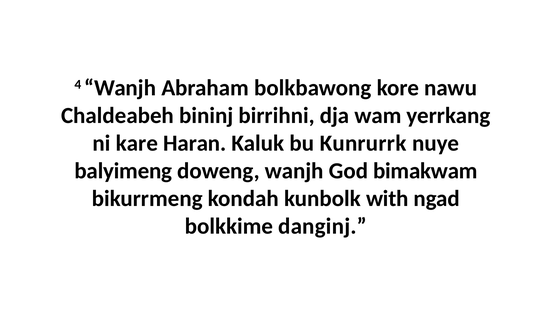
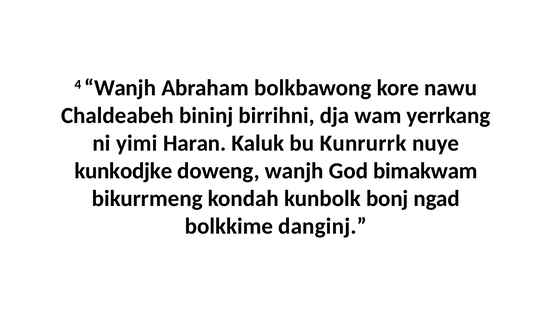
kare: kare -> yimi (137, 143)
balyimeng: balyimeng -> kunkodjke (123, 171)
with: with -> bonj (387, 198)
